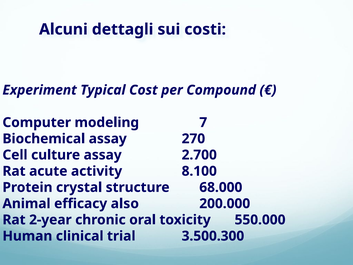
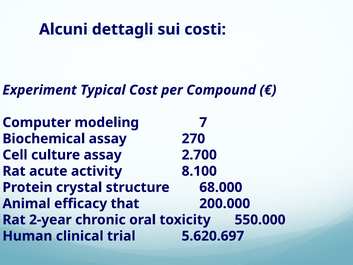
also: also -> that (125, 203)
3.500.300: 3.500.300 -> 5.620.697 (213, 236)
